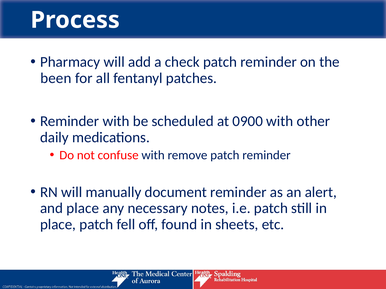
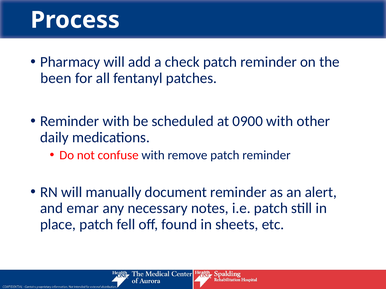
and place: place -> emar (83, 209)
